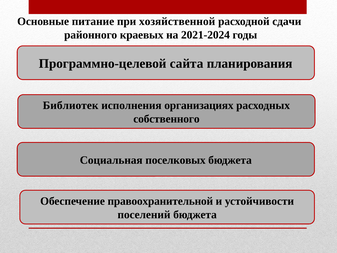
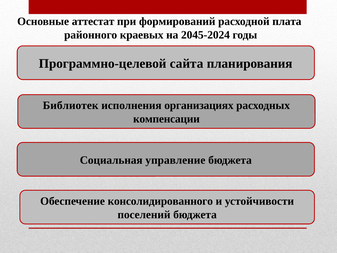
питание: питание -> аттестат (93, 21)
хозяйственной: хозяйственной -> формирований (177, 21)
сдачи: сдачи -> плата (287, 21)
2021-2024: 2021-2024 -> 2045-2024 (205, 35)
собственного: собственного -> компенсации (166, 119)
поселковых: поселковых -> управление (175, 160)
правоохранительной: правоохранительной -> консолидированного (160, 201)
